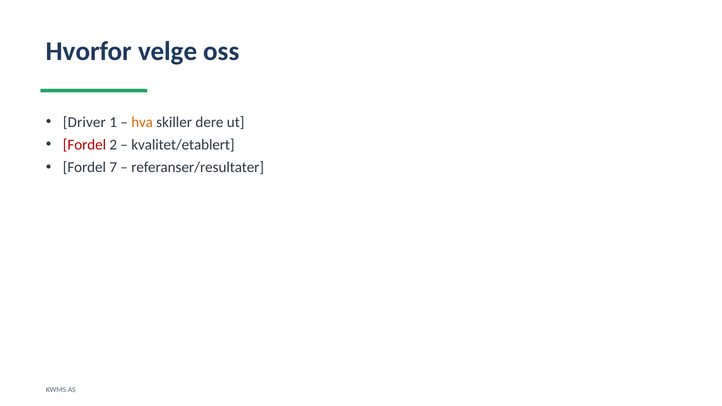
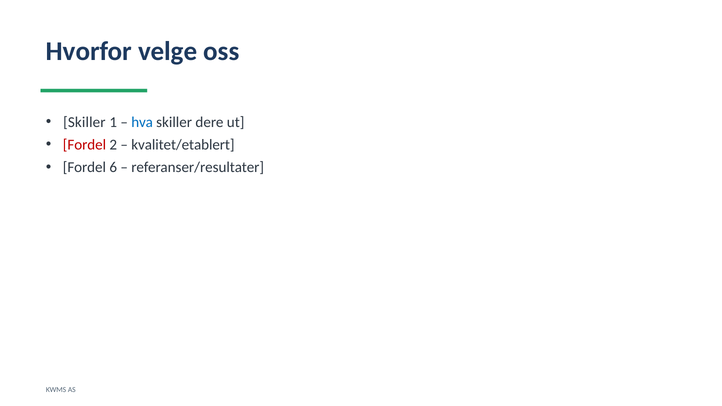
Driver: Driver -> Skiller (84, 122)
hva colour: orange -> blue (142, 122)
7: 7 -> 6 (113, 167)
